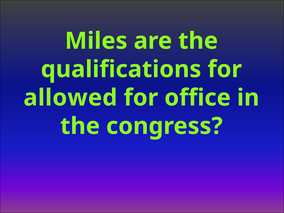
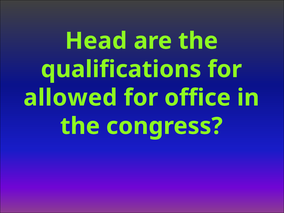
Miles: Miles -> Head (96, 41)
